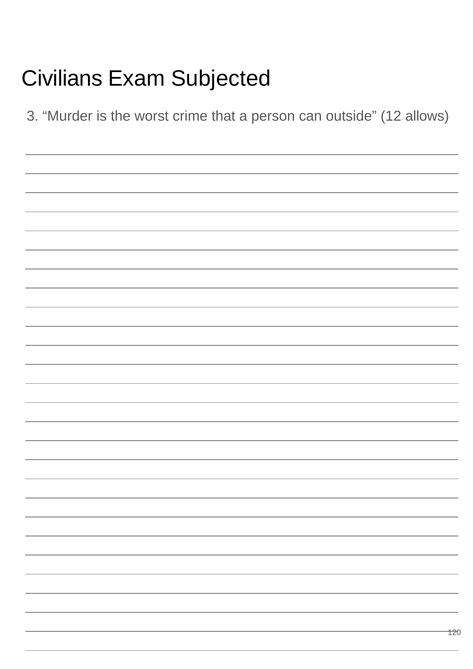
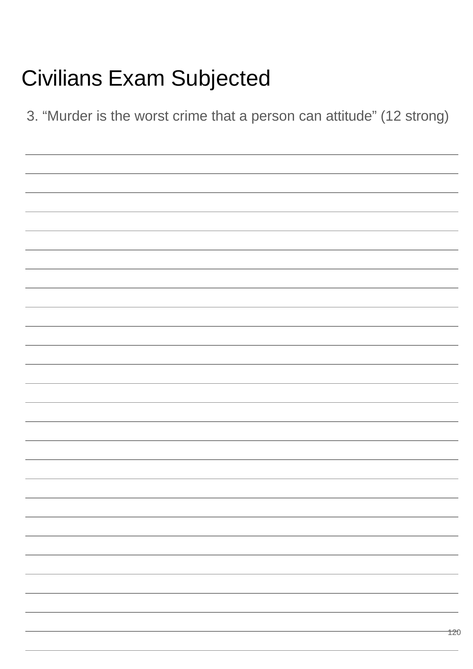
outside: outside -> attitude (351, 116)
allows: allows -> strong (427, 116)
